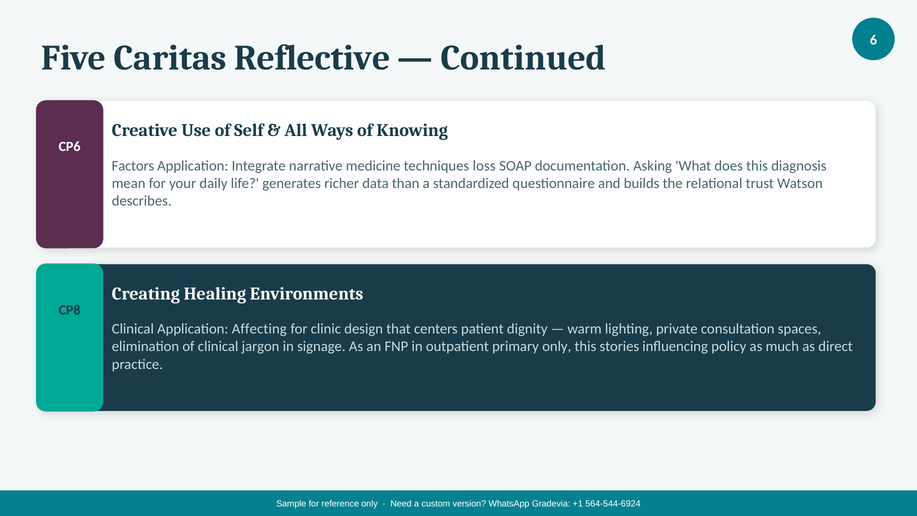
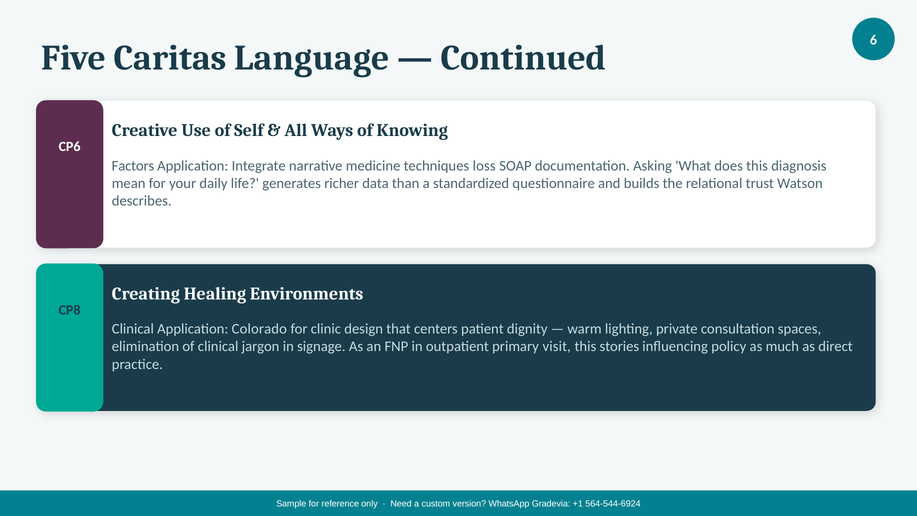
Reflective: Reflective -> Language (312, 58)
Affecting: Affecting -> Colorado (259, 329)
primary only: only -> visit (557, 347)
